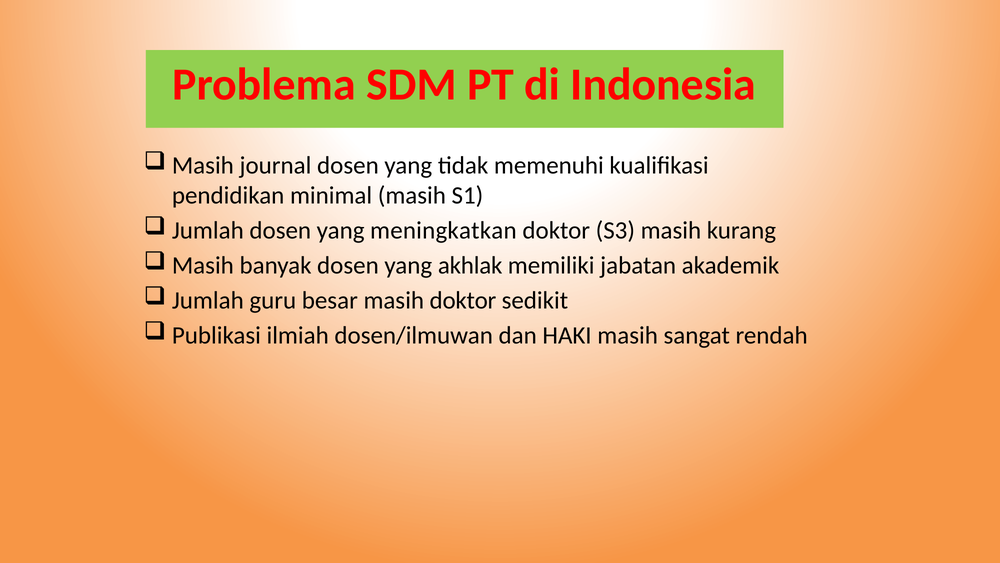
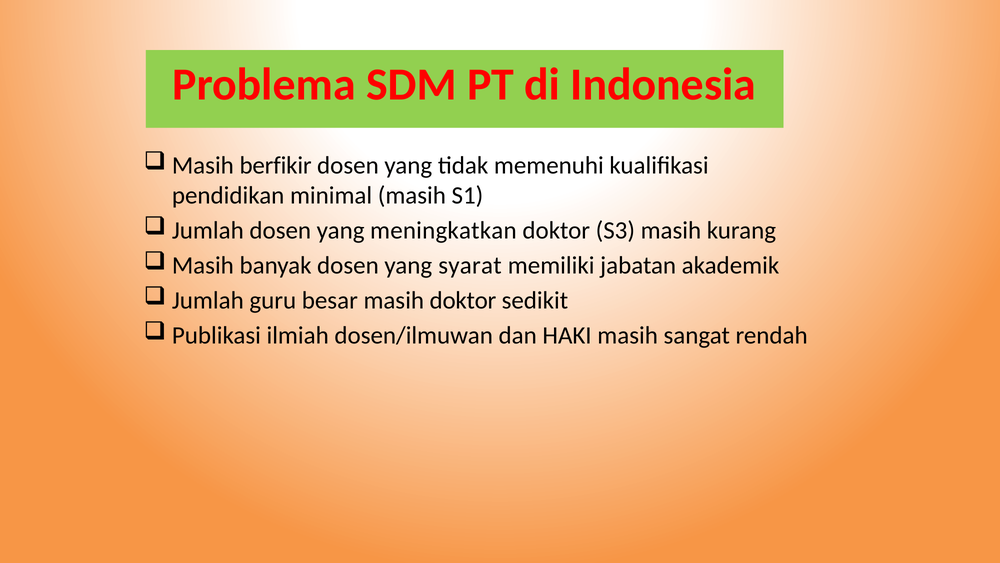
journal: journal -> berfikir (276, 165)
akhlak: akhlak -> syarat (470, 265)
